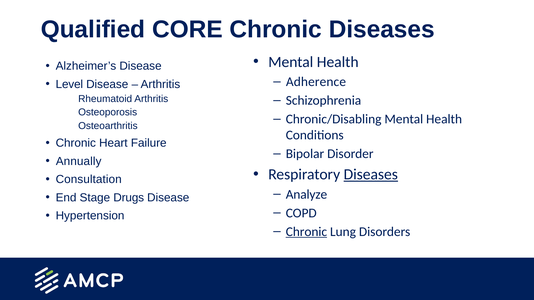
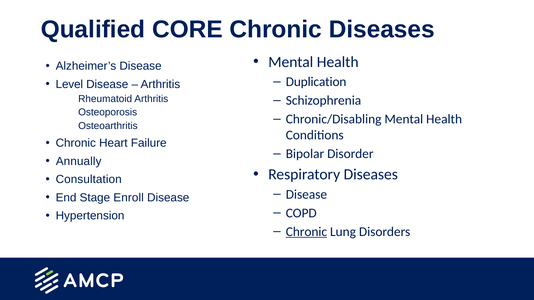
Adherence: Adherence -> Duplication (316, 82)
Diseases underline: present -> none (371, 175)
Analyze: Analyze -> Disease (306, 195)
Drugs: Drugs -> Enroll (129, 198)
